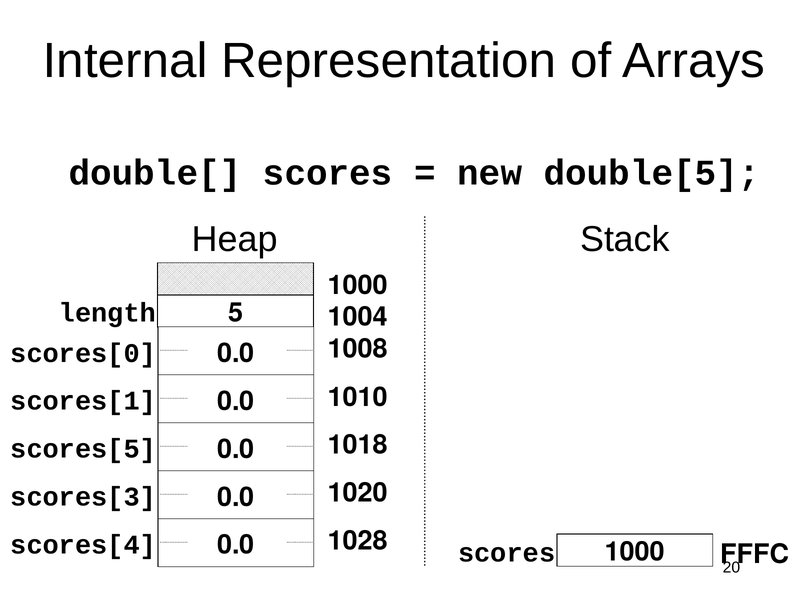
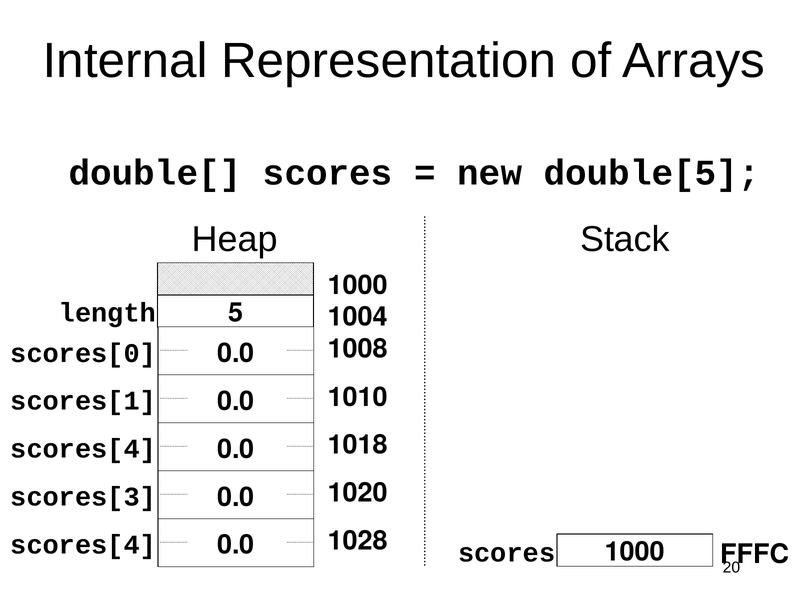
scores[5: scores[5 -> scores[4 (83, 449)
